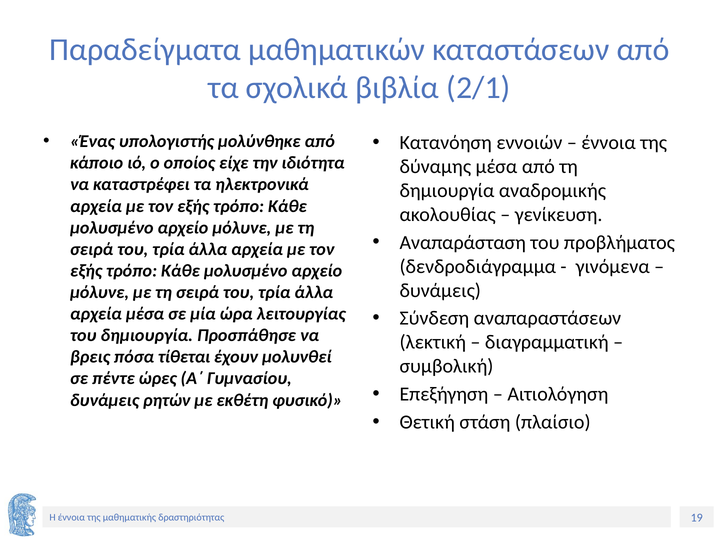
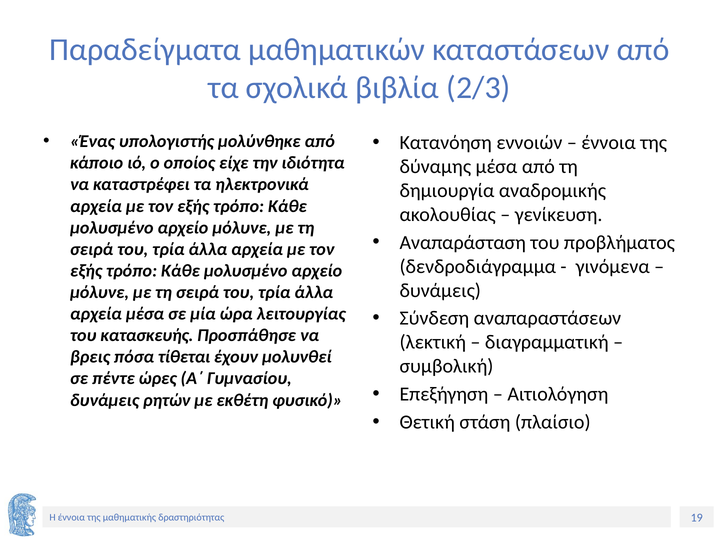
2/1: 2/1 -> 2/3 (478, 88)
του δημιουργία: δημιουργία -> κατασκευής (147, 336)
